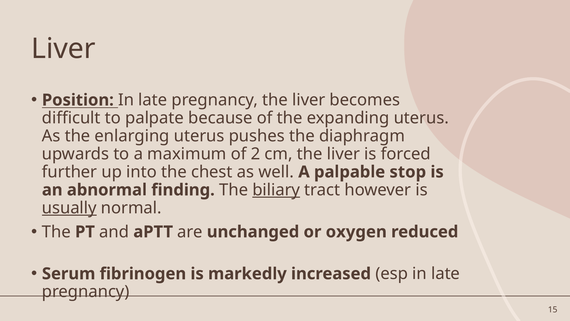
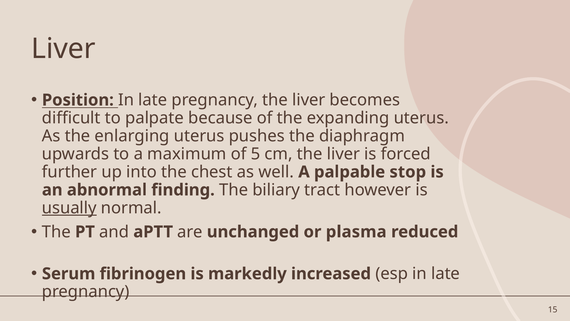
2: 2 -> 5 (256, 154)
biliary underline: present -> none (276, 190)
oxygen: oxygen -> plasma (356, 232)
